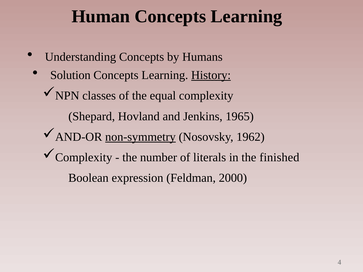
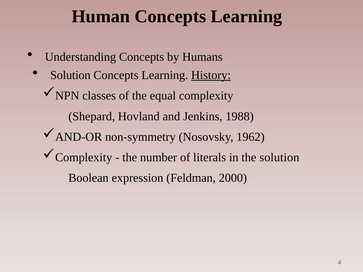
1965: 1965 -> 1988 (240, 116)
non-symmetry underline: present -> none (140, 137)
the finished: finished -> solution (279, 158)
